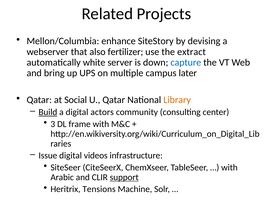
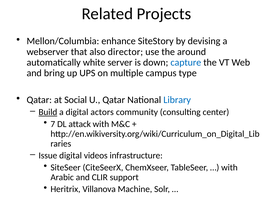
fertilizer: fertilizer -> director (125, 52)
extract: extract -> around (192, 52)
later: later -> type (188, 73)
Library colour: orange -> blue (177, 100)
3: 3 -> 7 (53, 124)
frame: frame -> attack (80, 124)
support underline: present -> none (124, 177)
Tensions: Tensions -> Villanova (99, 189)
